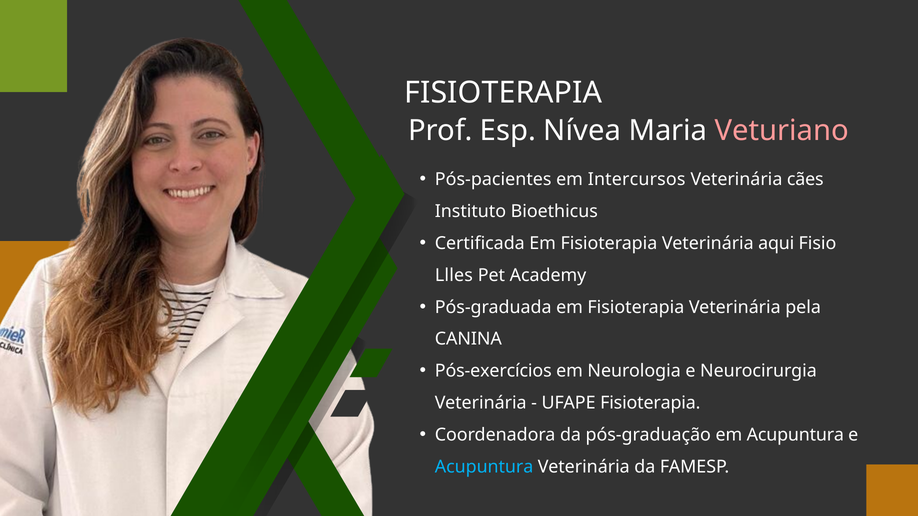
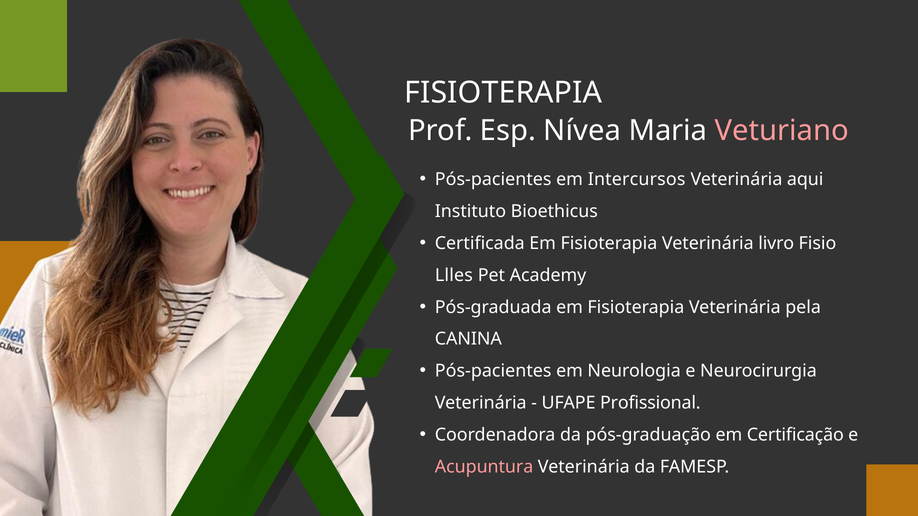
cães: cães -> aqui (805, 180)
aqui: aqui -> livro (776, 243)
Pós-exercícios: Pós-exercícios -> Pós-pacientes (493, 371)
UFAPE Fisioterapia: Fisioterapia -> Profissional (650, 403)
em Acupuntura: Acupuntura -> Certificação (795, 435)
Acupuntura colour: light blue -> pink (484, 467)
